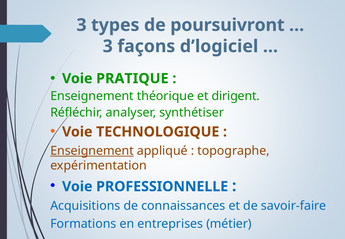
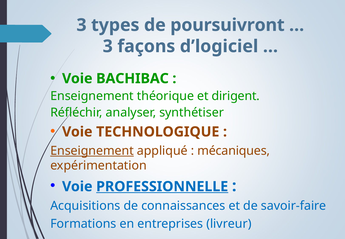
PRATIQUE: PRATIQUE -> BACHIBAC (132, 78)
topographe: topographe -> mécaniques (234, 151)
PROFESSIONNELLE underline: none -> present (162, 186)
métier: métier -> livreur (229, 224)
